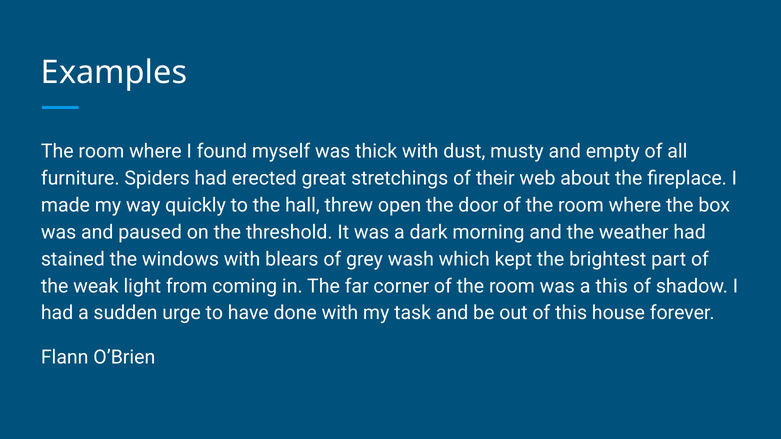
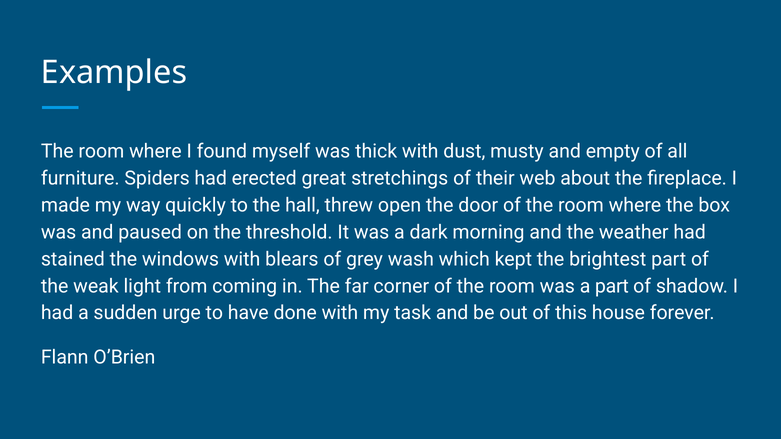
a this: this -> part (612, 286)
